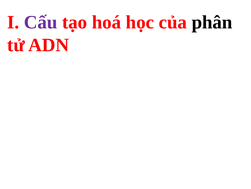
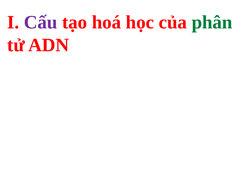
phân colour: black -> green (212, 22)
